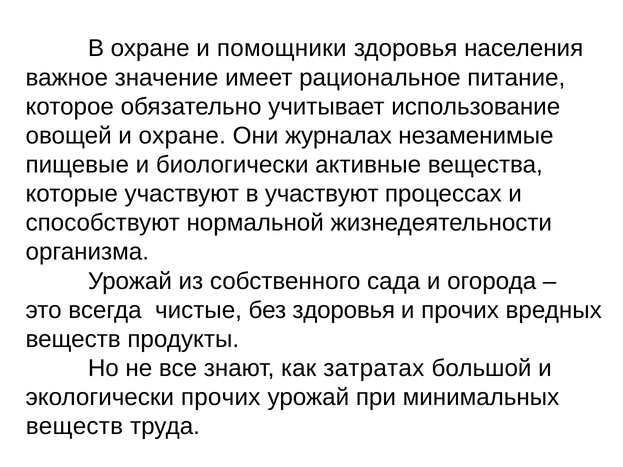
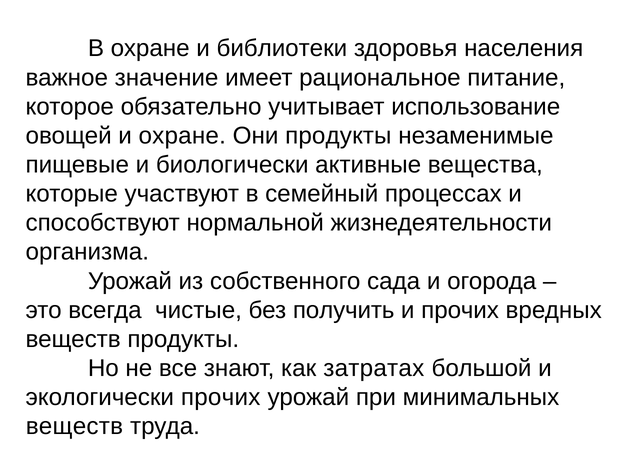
помощники: помощники -> библиотеки (282, 48)
Они журналах: журналах -> продукты (338, 136)
в участвуют: участвуют -> семейный (322, 194)
без здоровья: здоровья -> получить (344, 310)
